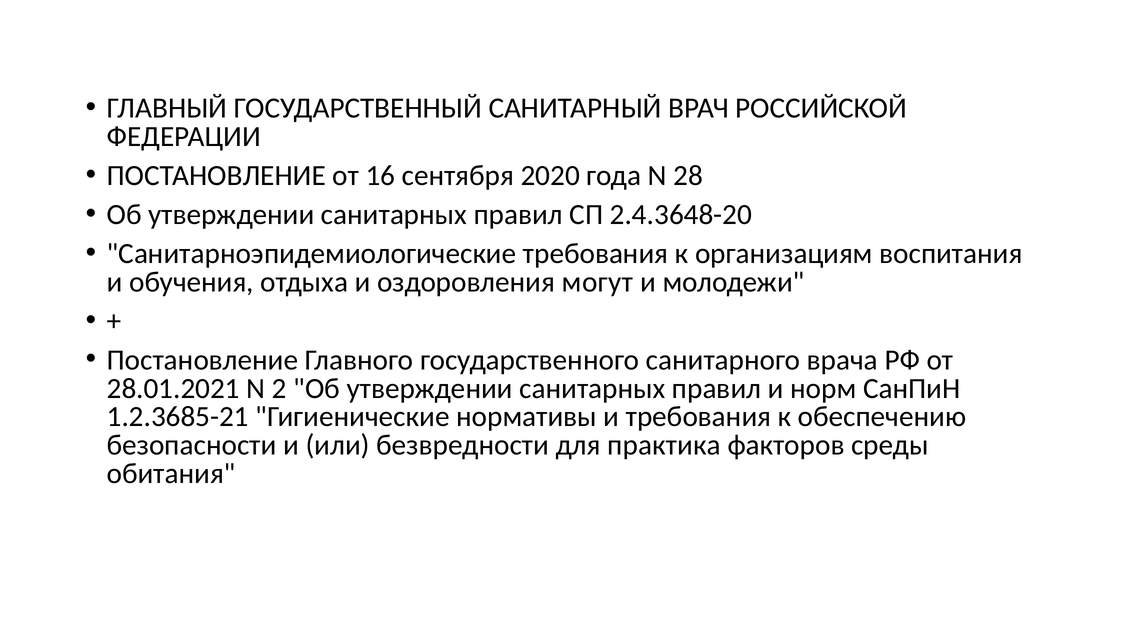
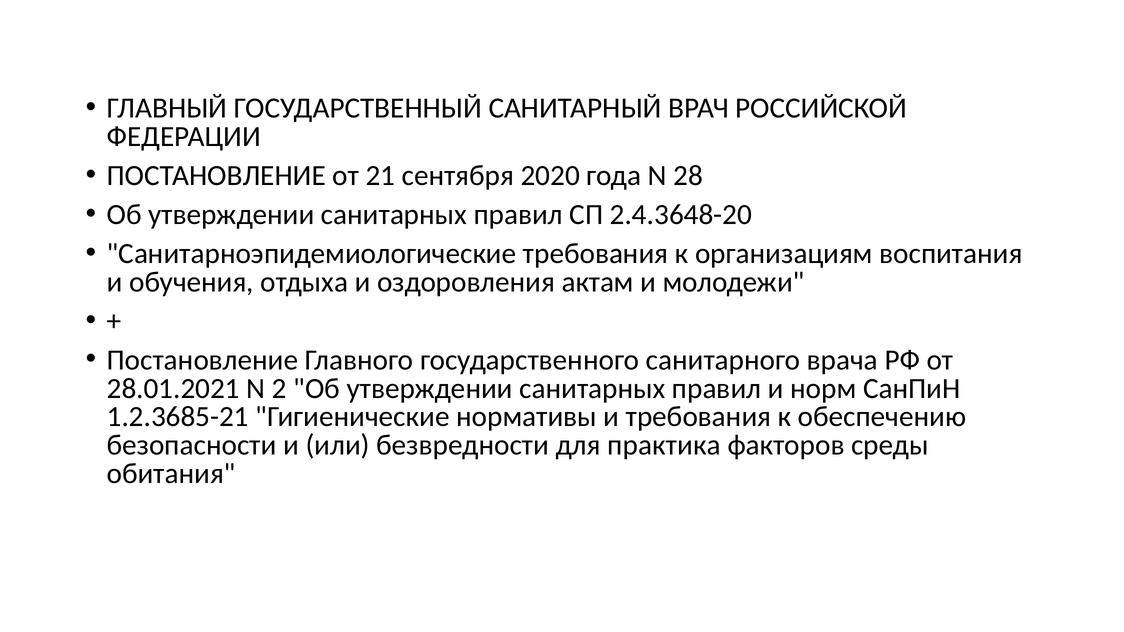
16: 16 -> 21 (380, 176)
могут: могут -> актам (598, 282)
